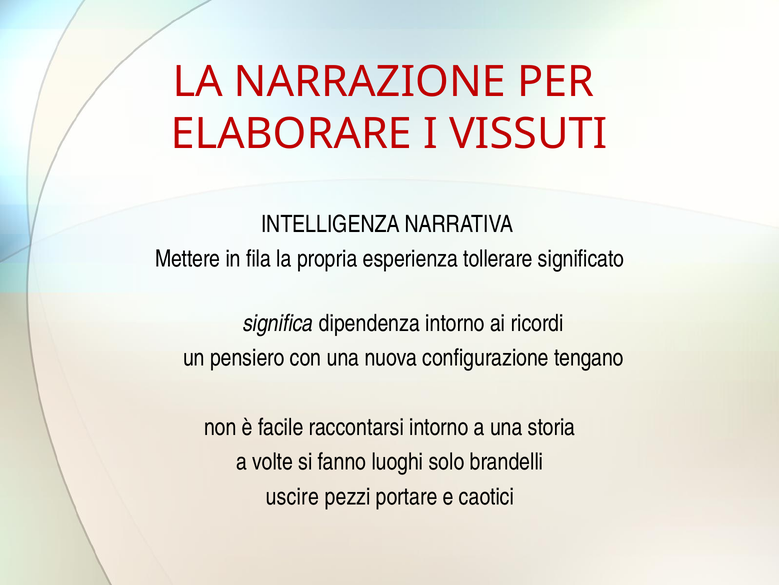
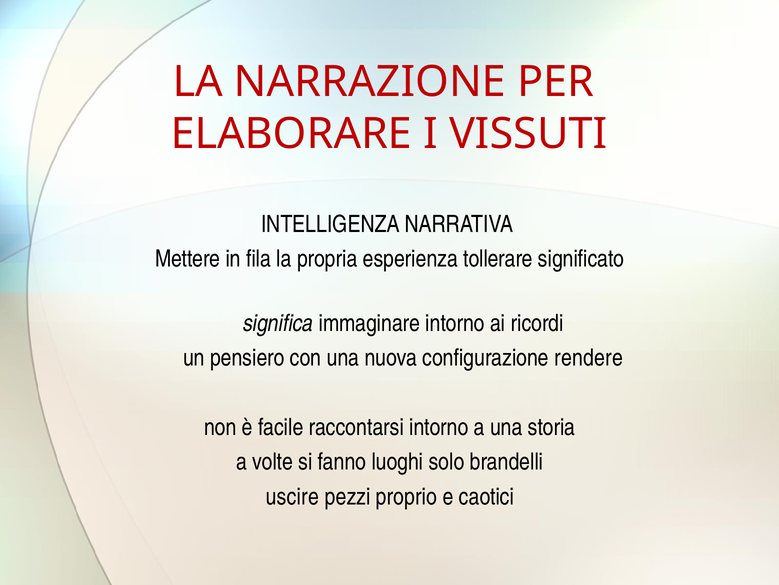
dipendenza: dipendenza -> immaginare (369, 323)
tengano: tengano -> rendere (589, 358)
portare: portare -> proprio (406, 496)
